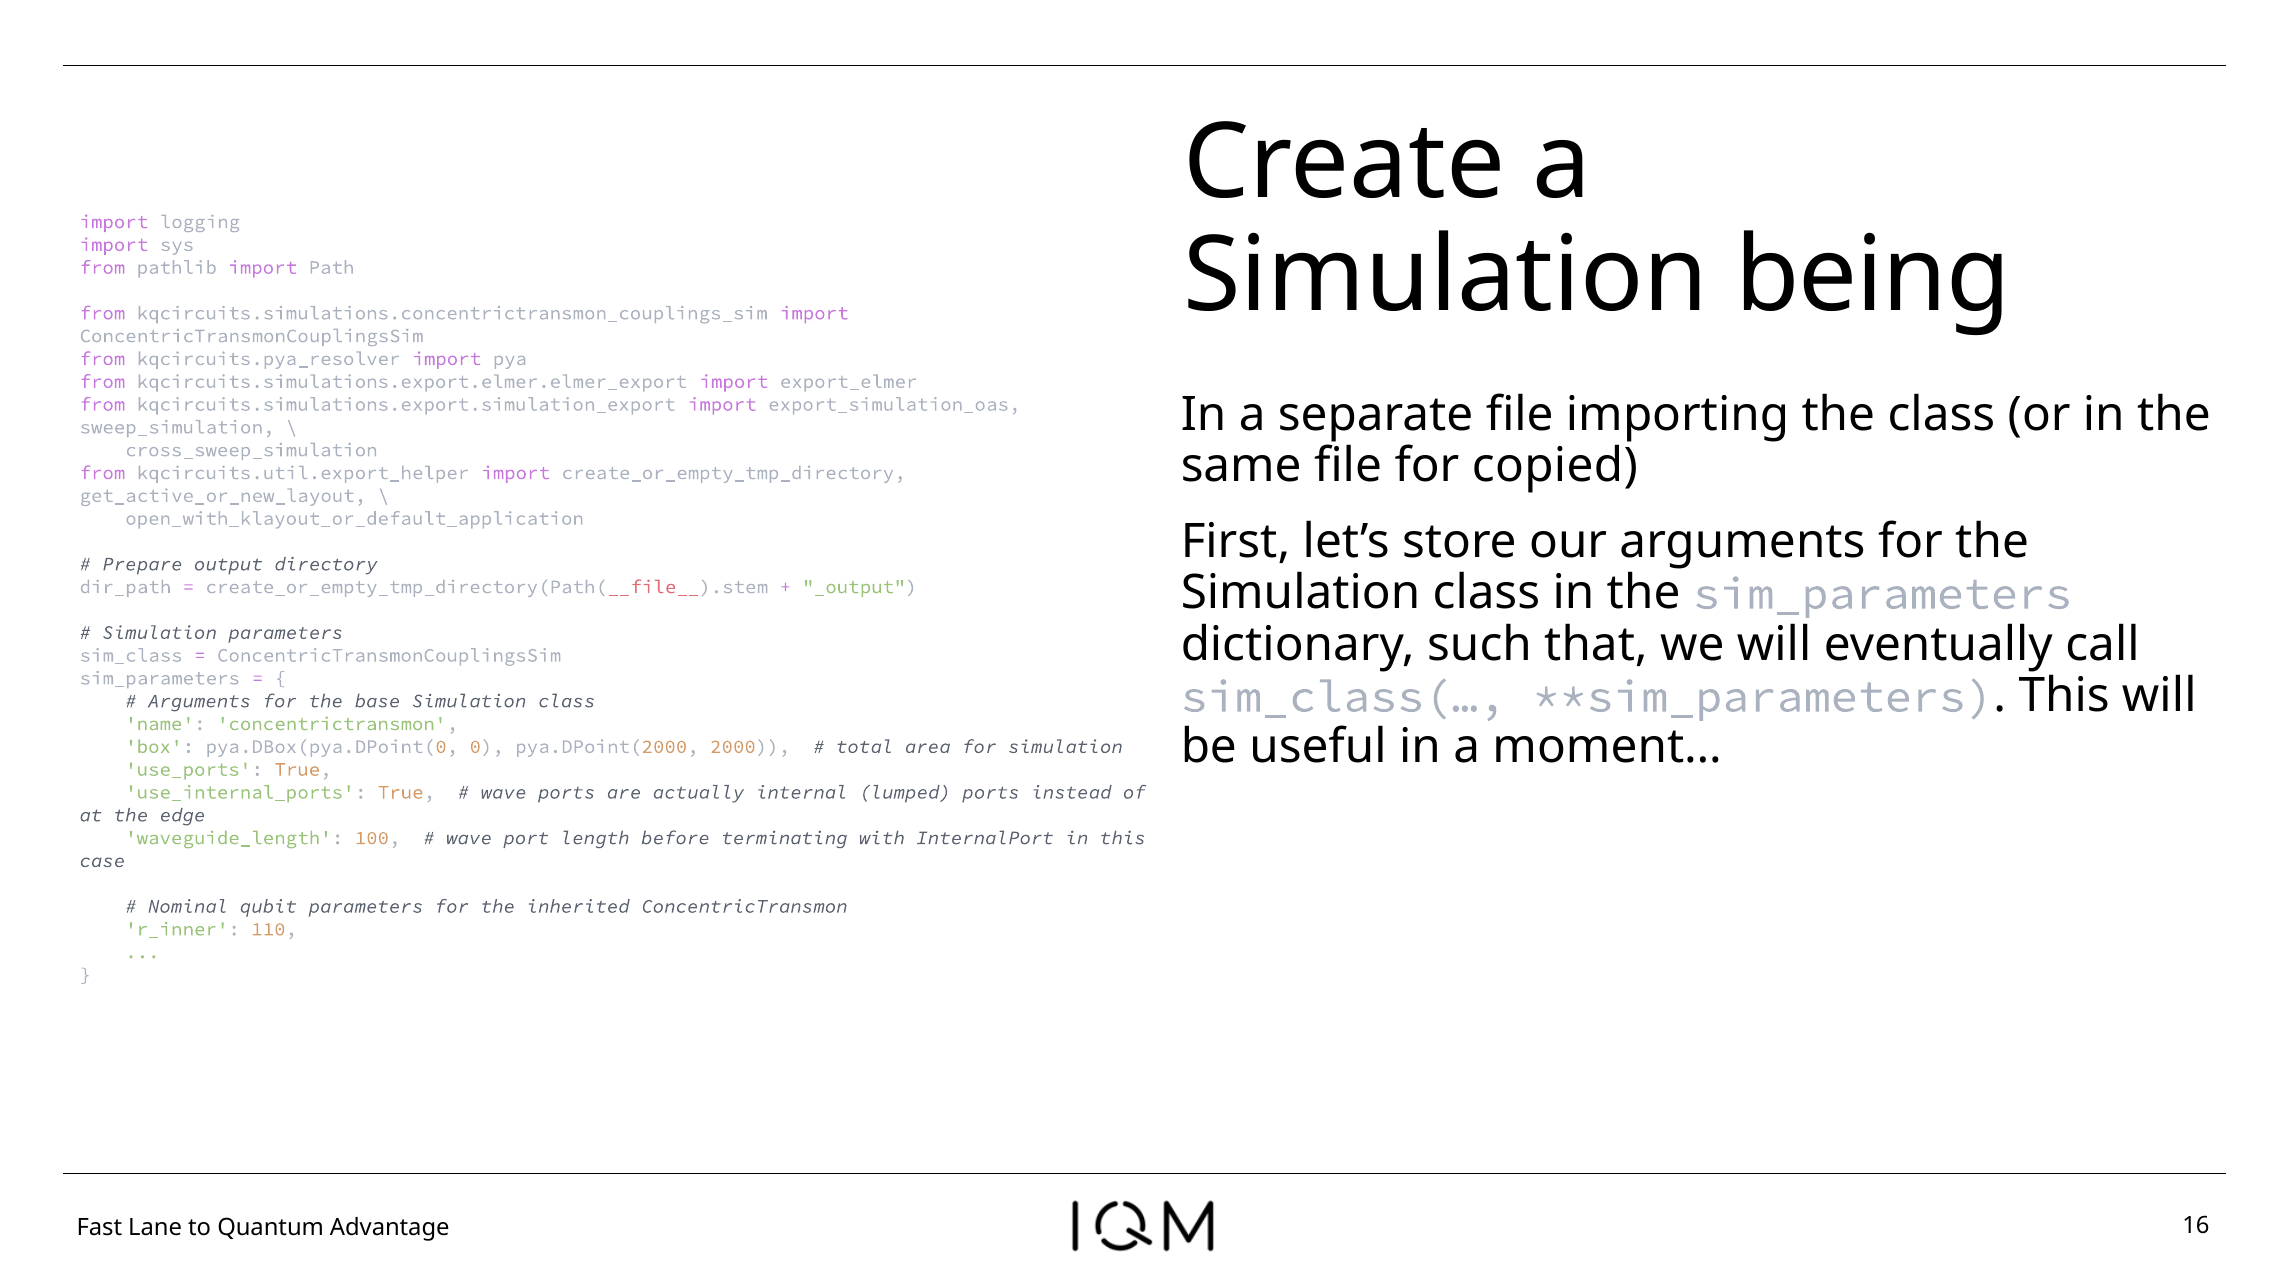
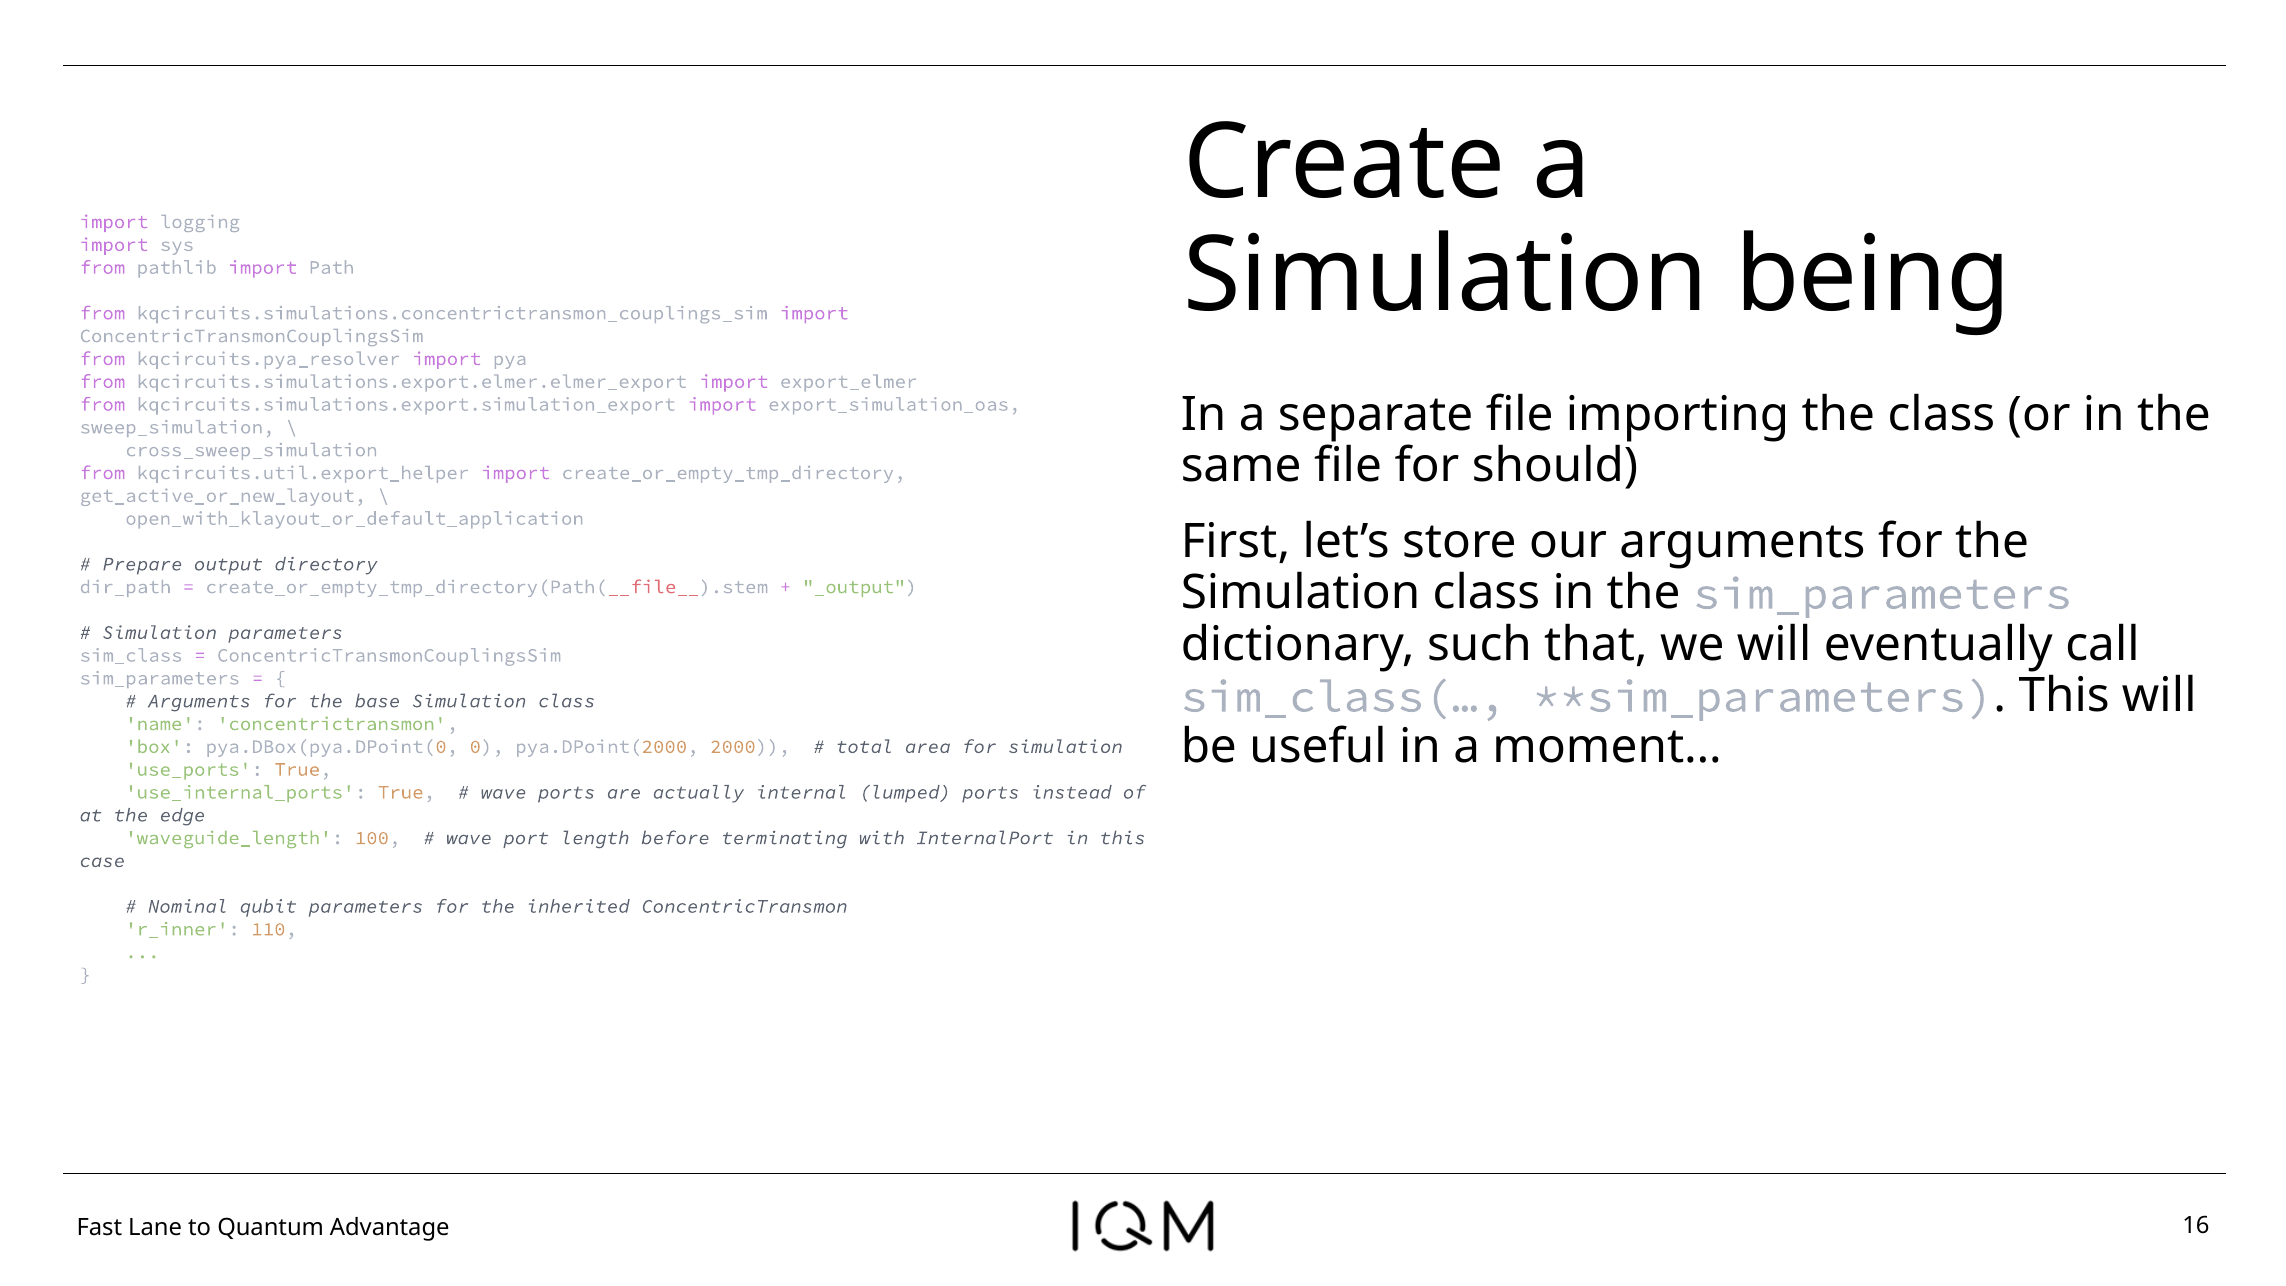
copied: copied -> should (1555, 466)
